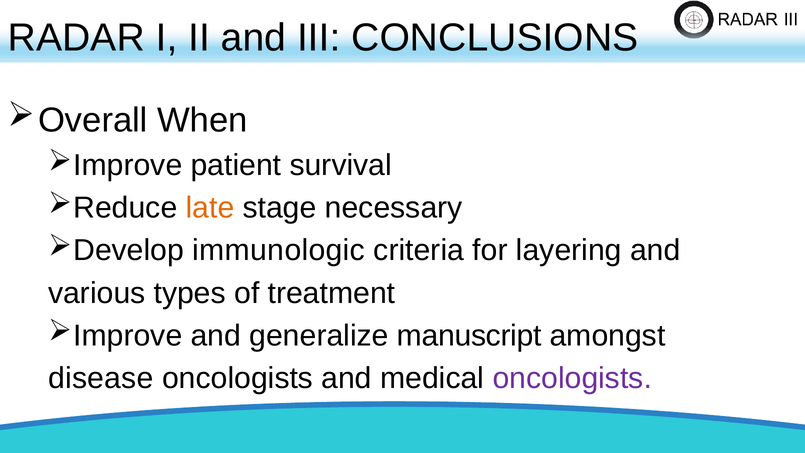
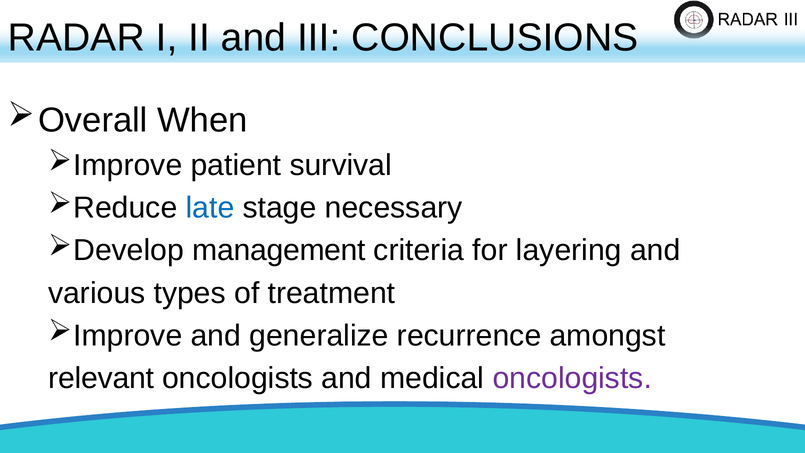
late colour: orange -> blue (210, 208)
immunologic: immunologic -> management (279, 250)
manuscript: manuscript -> recurrence (469, 335)
disease: disease -> relevant (101, 378)
